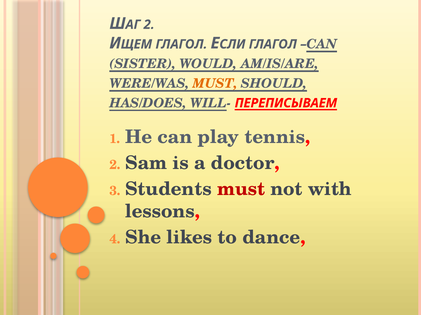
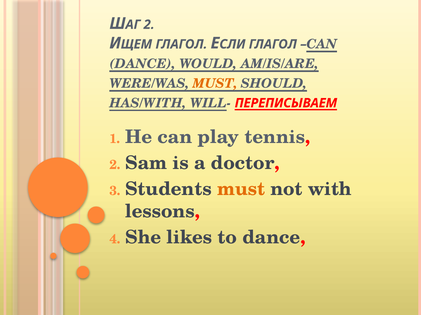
SISTER: SISTER -> DANCE (143, 64)
HAS/DOES: HAS/DOES -> HAS/WITH (148, 103)
must colour: red -> orange (241, 189)
